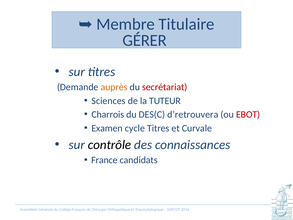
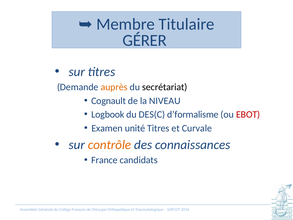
secrétariat colour: red -> black (165, 87)
Sciences: Sciences -> Cognault (109, 101)
TUTEUR: TUTEUR -> NIVEAU (165, 101)
Charrois: Charrois -> Logbook (108, 114)
d’retrouvera: d’retrouvera -> d’formalisme (193, 114)
cycle: cycle -> unité (135, 128)
contrôle colour: black -> orange (110, 145)
